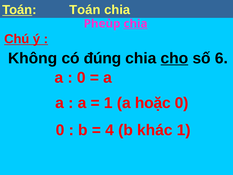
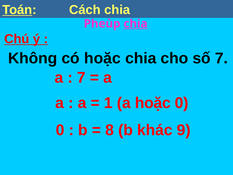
Toán Toán: Toán -> Cách (85, 10)
có đúng: đúng -> hoặc (102, 58)
cho underline: present -> none (174, 58)
số 6: 6 -> 7 (221, 58)
0: 0 -> 7 (81, 78)
4: 4 -> 8 (110, 130)
khác 1: 1 -> 9 (184, 130)
